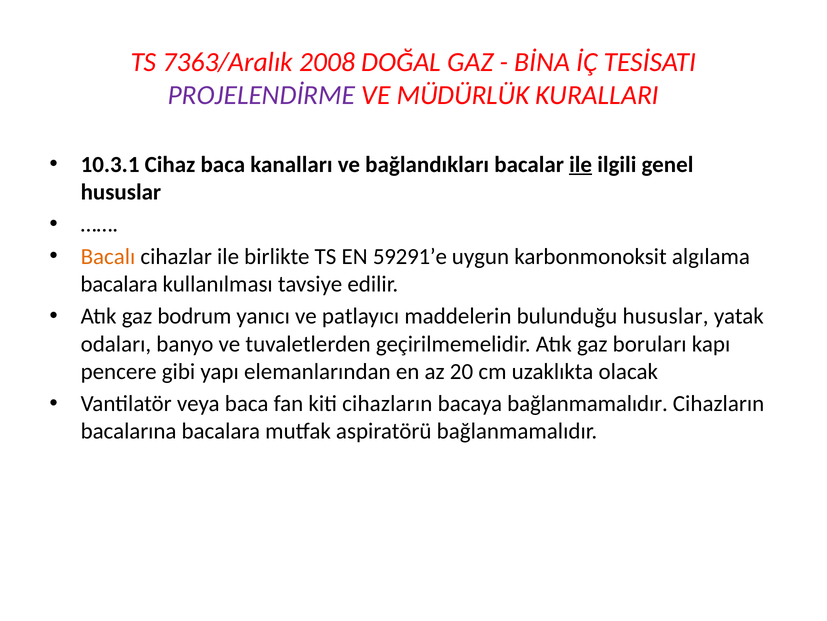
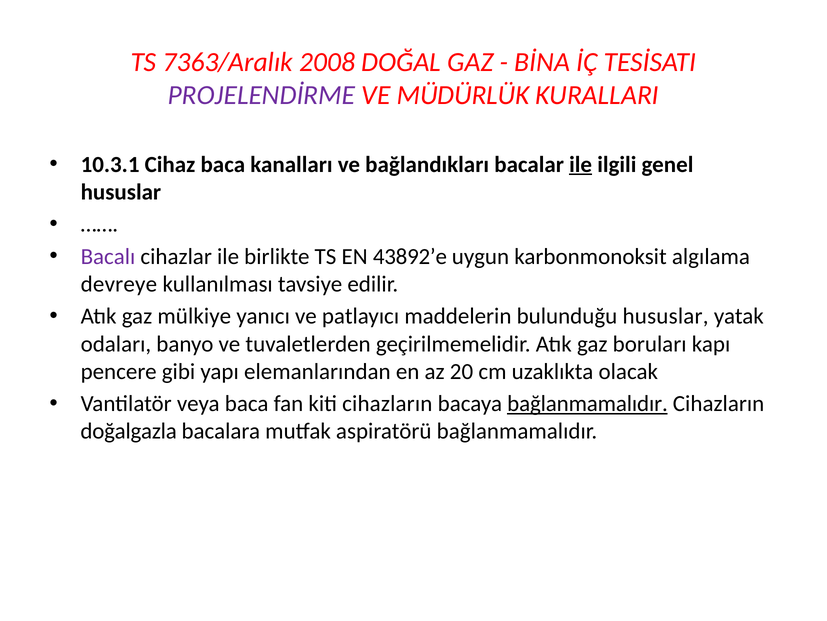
Bacalı colour: orange -> purple (108, 256)
59291’e: 59291’e -> 43892’e (410, 256)
bacalara: bacalara -> devreye (119, 284)
bodrum: bodrum -> mülkiye (194, 316)
bağlanmamalıdır underline: none -> present (588, 403)
bacalarına: bacalarına -> doğalgazla (129, 431)
